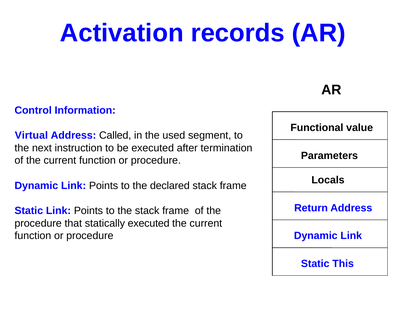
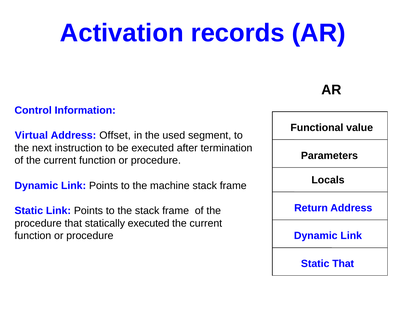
Called: Called -> Offset (115, 135)
declared: declared -> machine (170, 186)
Static This: This -> That (343, 264)
